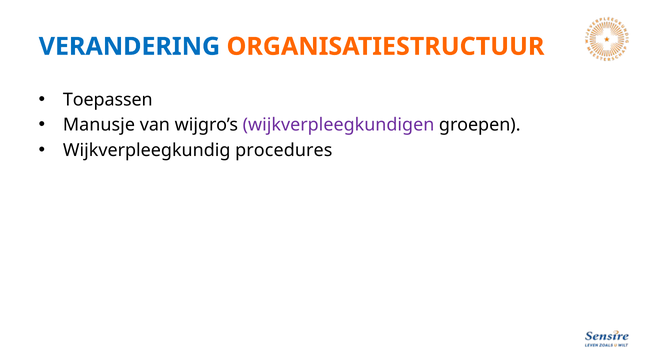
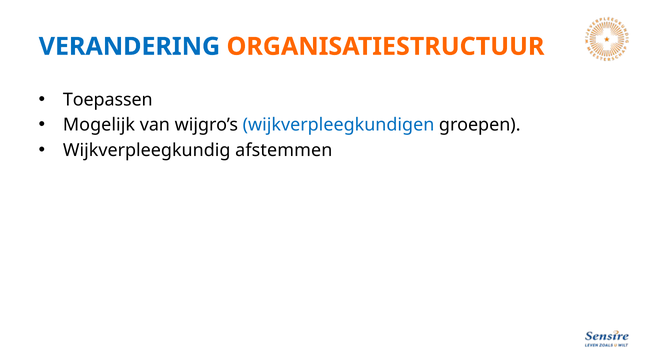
Manusje: Manusje -> Mogelijk (99, 125)
wijkverpleegkundigen colour: purple -> blue (339, 125)
procedures: procedures -> afstemmen (284, 150)
